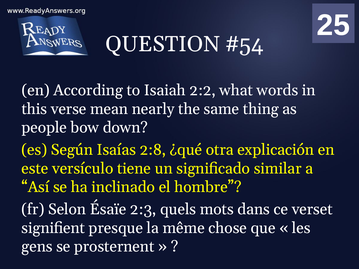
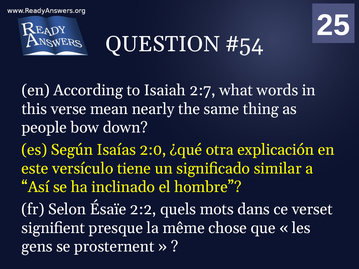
2:2: 2:2 -> 2:7 (203, 90)
2:8: 2:8 -> 2:0 (153, 150)
2:3: 2:3 -> 2:2 (143, 210)
